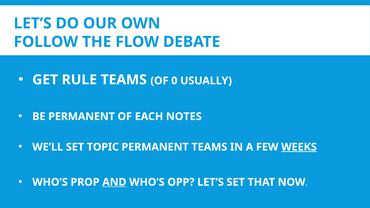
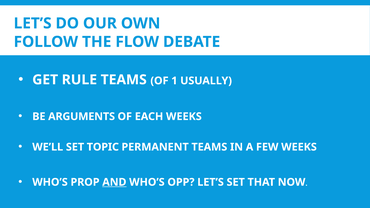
0: 0 -> 1 (174, 81)
BE PERMANENT: PERMANENT -> ARGUMENTS (82, 117)
EACH NOTES: NOTES -> WEEKS (184, 117)
WEEKS underline: present -> none (299, 147)
